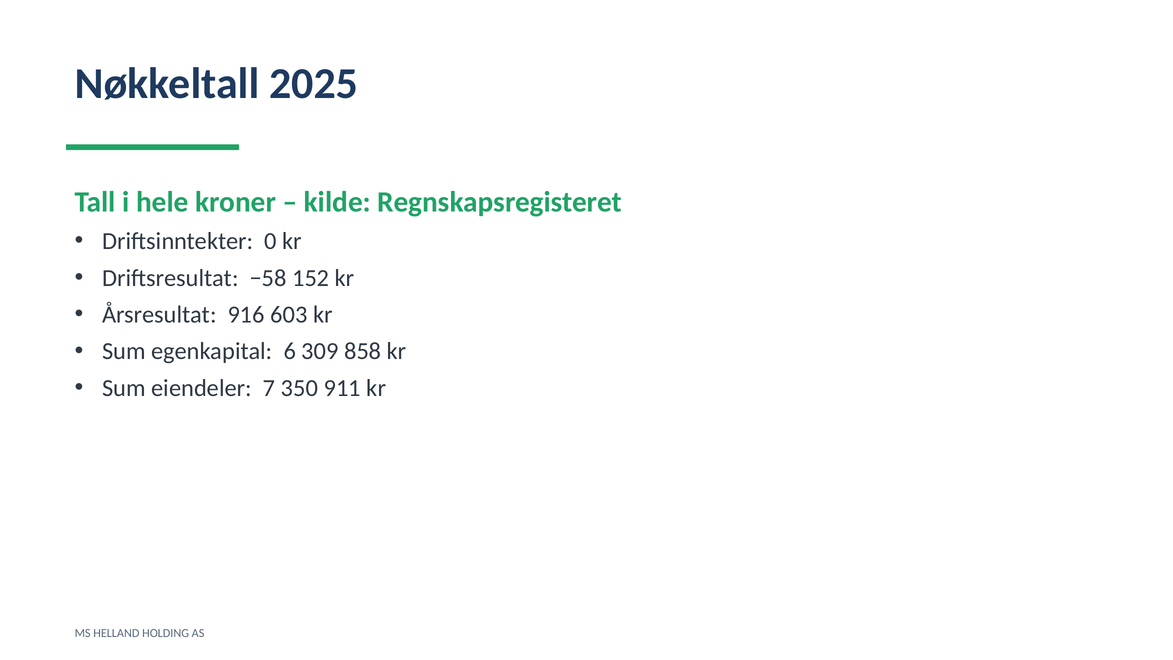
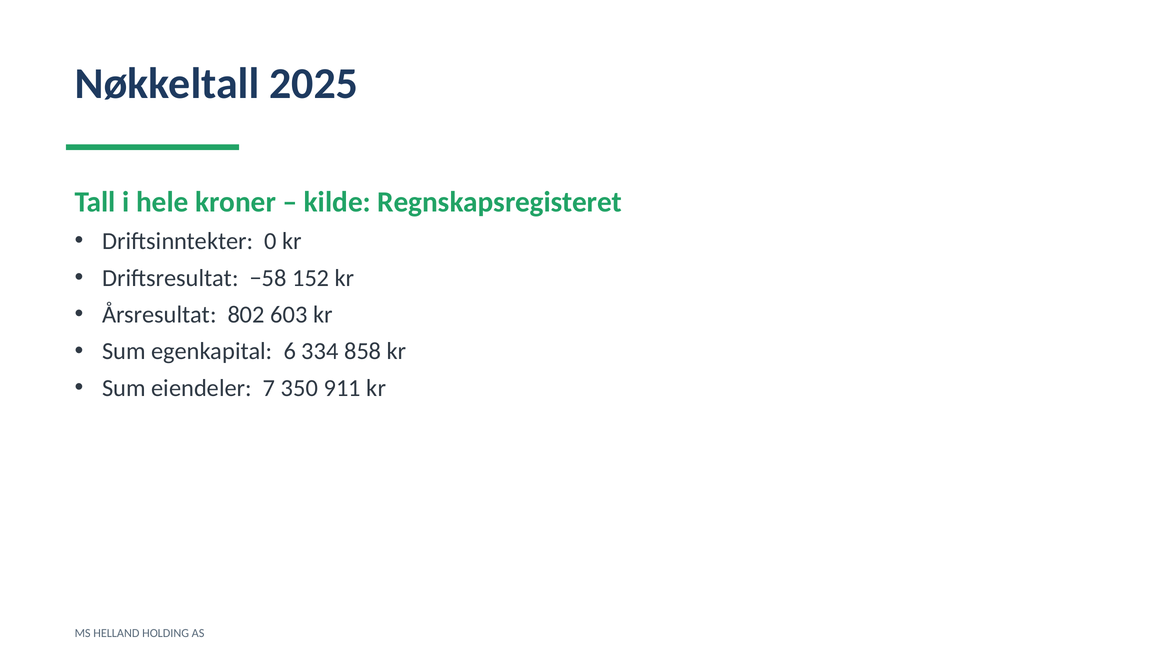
916: 916 -> 802 (246, 315)
309: 309 -> 334 (320, 351)
